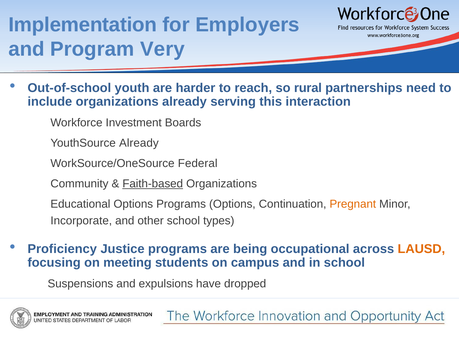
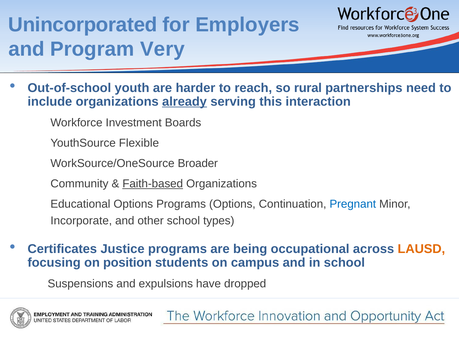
Implementation: Implementation -> Unincorporated (83, 25)
already underline: none -> present (185, 102)
YouthSource Already: Already -> Flexible (139, 143)
Federal: Federal -> Broader (198, 164)
Pregnant colour: orange -> blue (353, 204)
Proficiency: Proficiency -> Certificates (62, 249)
meeting: meeting -> position (127, 263)
